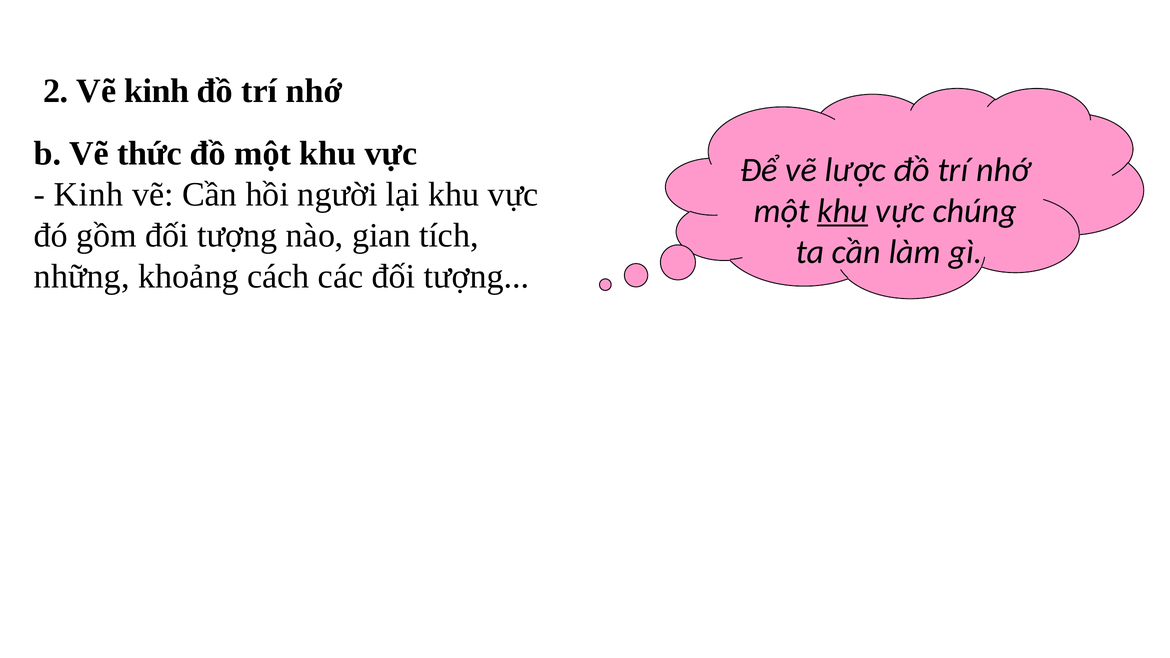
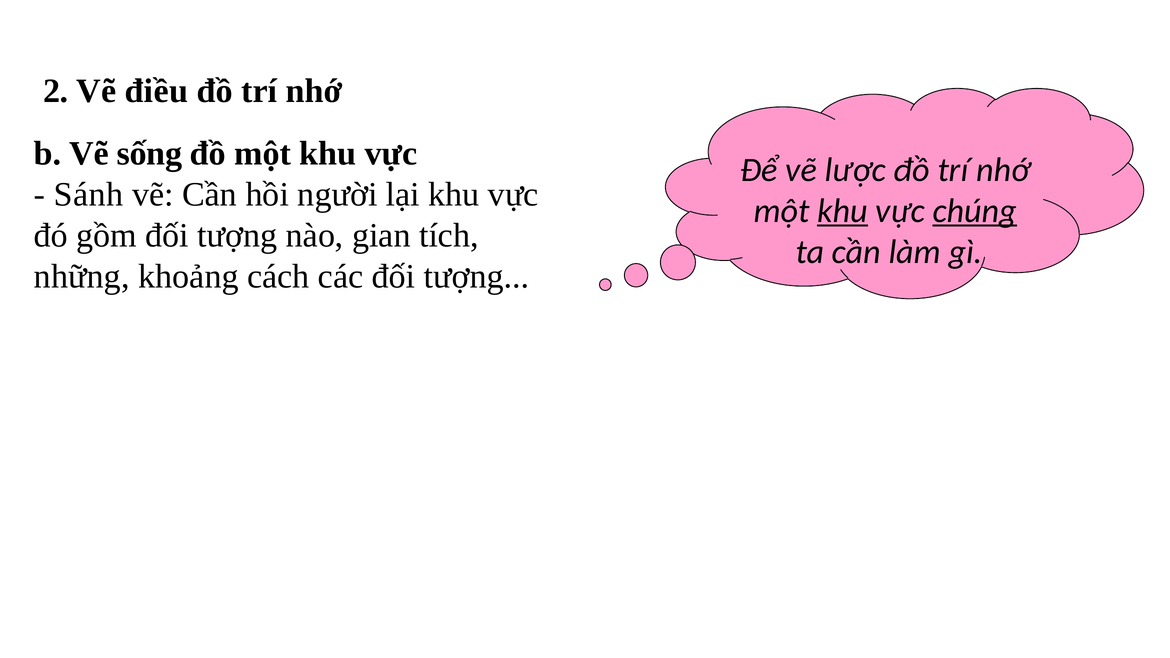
Vẽ kinh: kinh -> điều (156, 91)
thức: thức -> sống (149, 153)
Kinh: Kinh -> Sánh (88, 194)
chúng underline: none -> present (975, 211)
